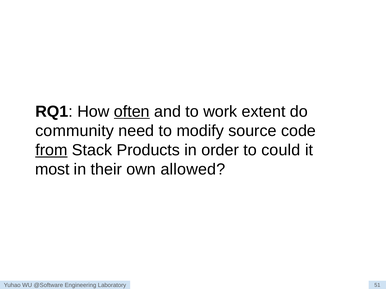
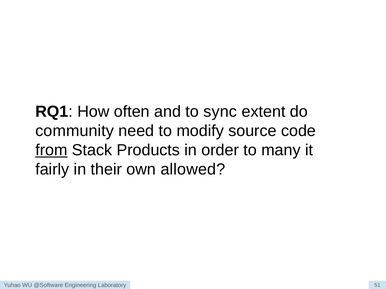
often underline: present -> none (132, 112)
work: work -> sync (220, 112)
could: could -> many (281, 150)
most: most -> fairly (52, 170)
